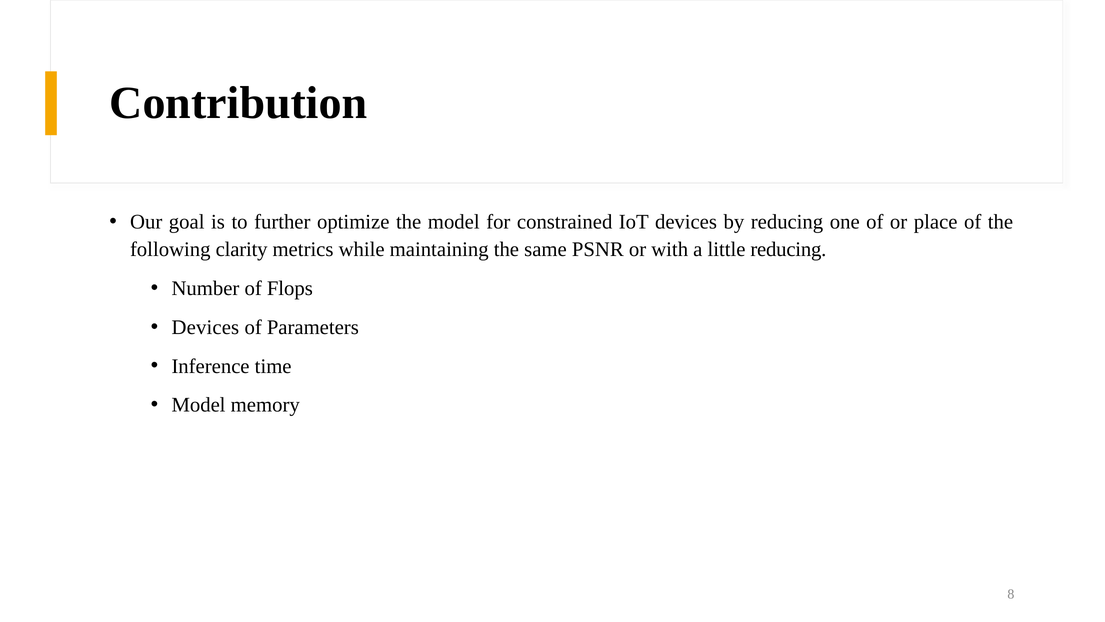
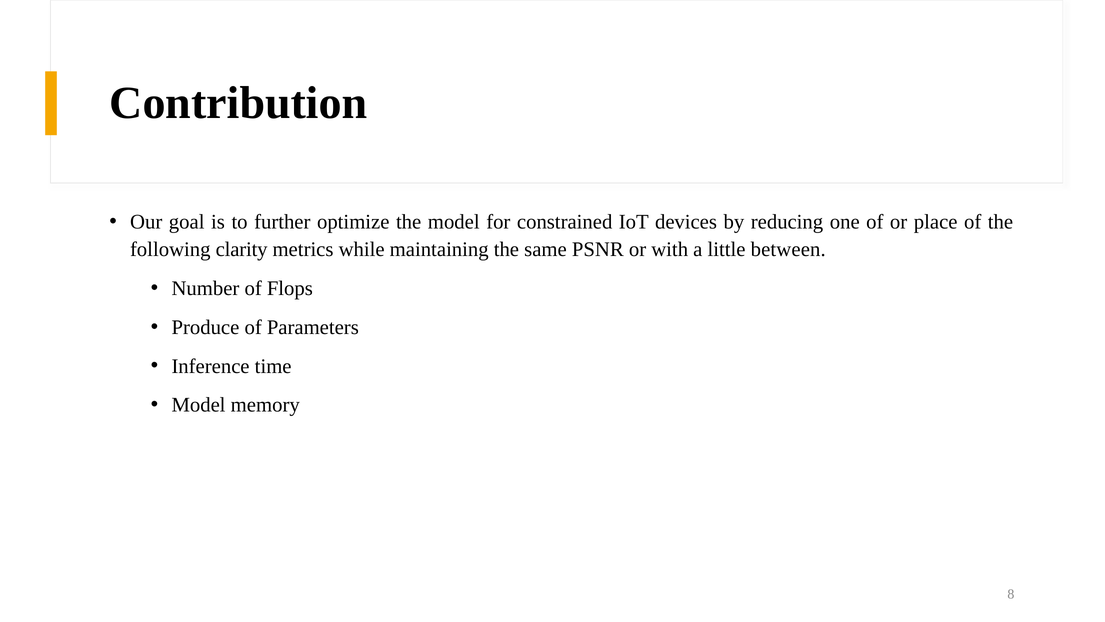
little reducing: reducing -> between (788, 249)
Devices: Devices -> Produce (205, 327)
